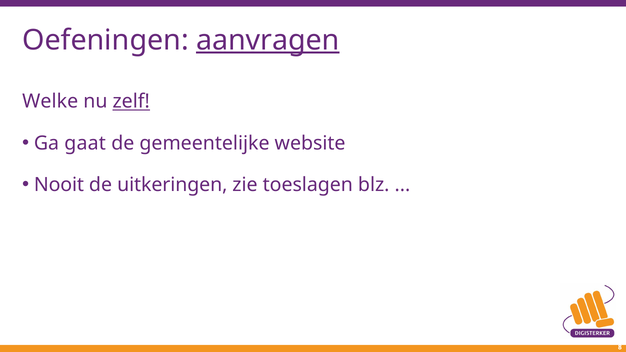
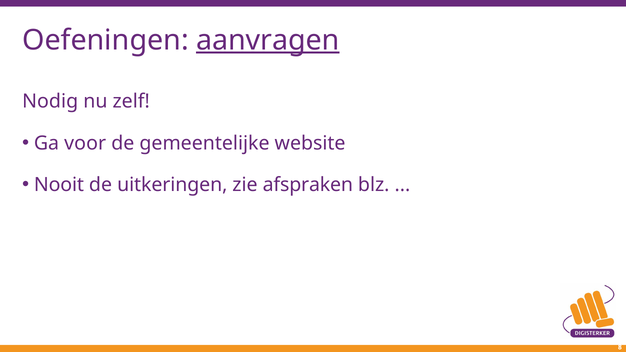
Welke: Welke -> Nodig (50, 102)
zelf underline: present -> none (131, 102)
gaat: gaat -> voor (85, 143)
toeslagen: toeslagen -> afspraken (308, 185)
